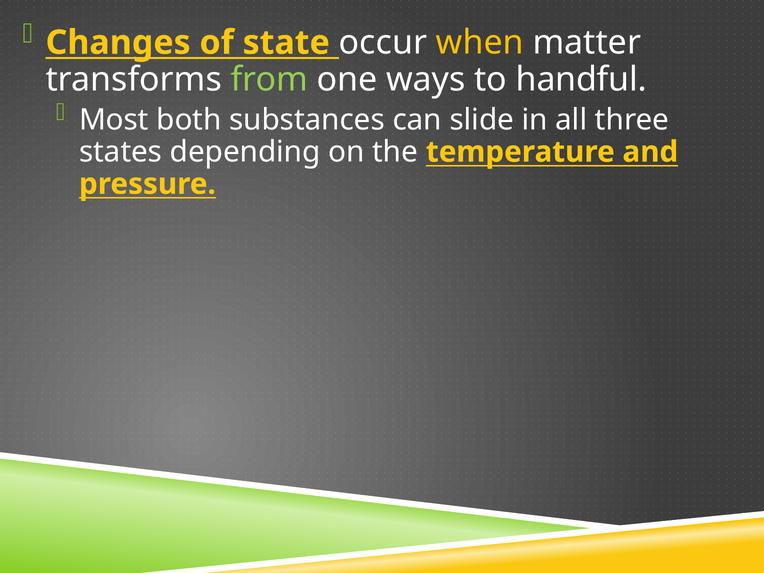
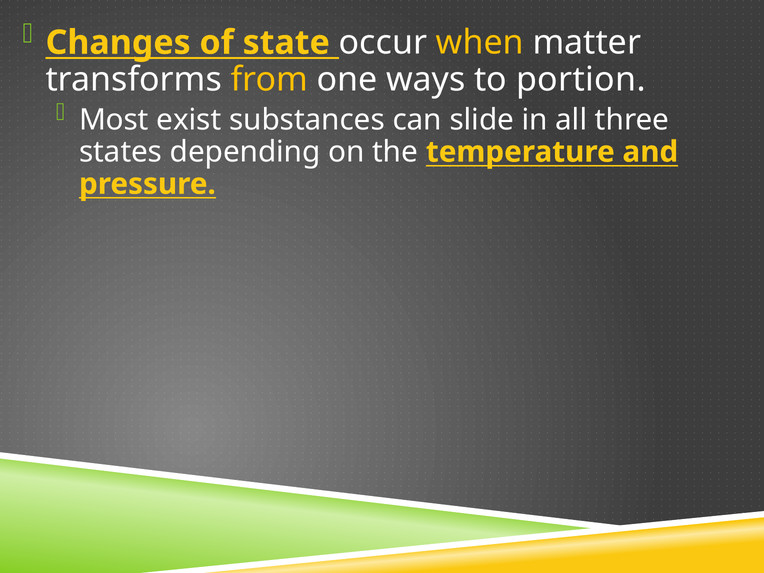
from colour: light green -> yellow (269, 79)
handful: handful -> portion (581, 79)
both: both -> exist (189, 120)
